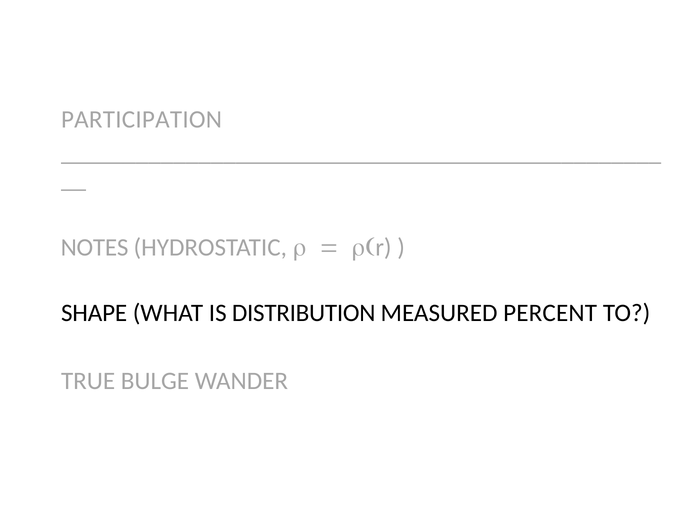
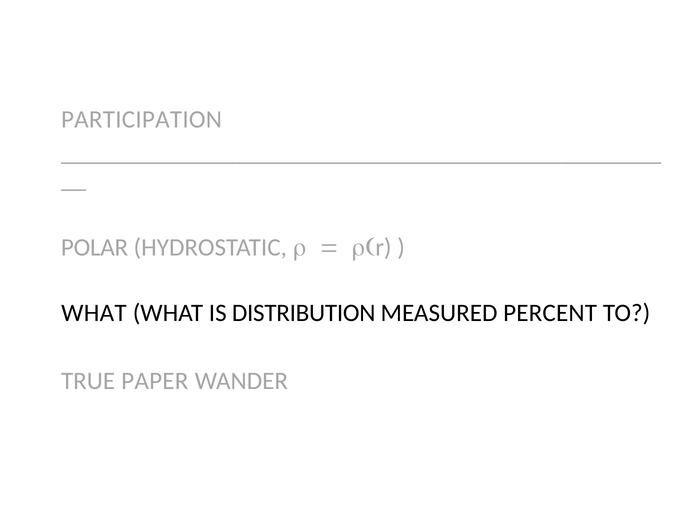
NOTES: NOTES -> POLAR (95, 248)
SHAPE: SHAPE -> WHAT (94, 313)
BULGE: BULGE -> PAPER (155, 381)
